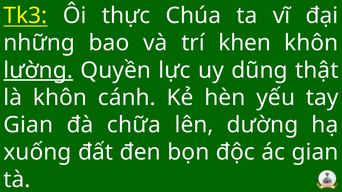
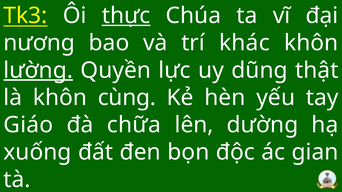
thực underline: none -> present (126, 16)
những: những -> nương (39, 43)
khen: khen -> khác (244, 43)
cánh: cánh -> cùng (127, 98)
Gian: Gian -> Giáo (28, 125)
